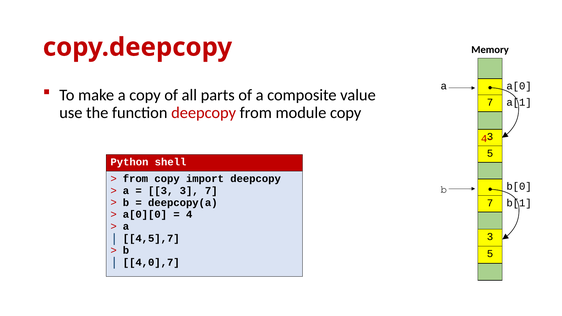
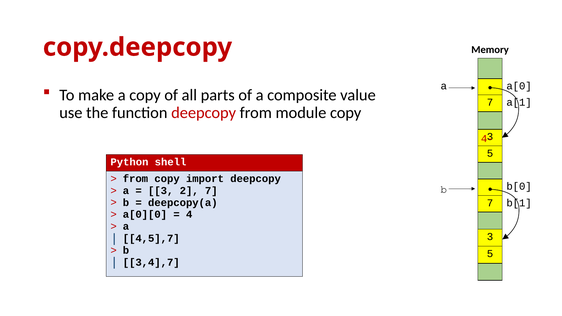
3 3: 3 -> 2 (189, 191)
4,0],7: 4,0],7 -> 3,4],7 (151, 262)
